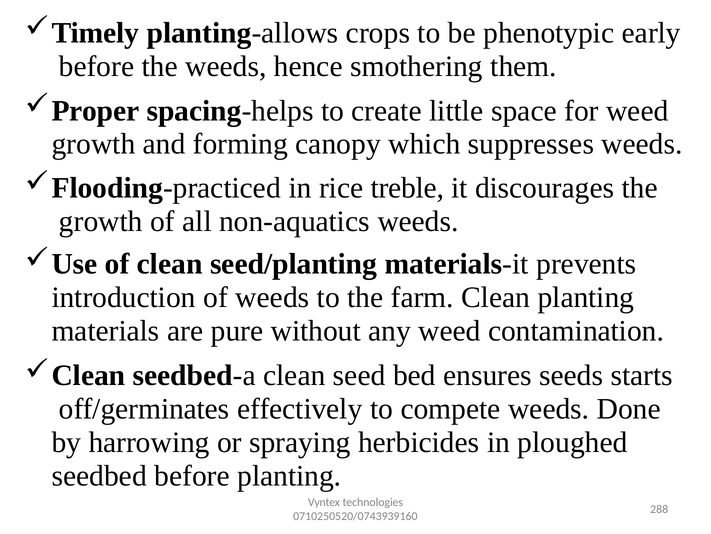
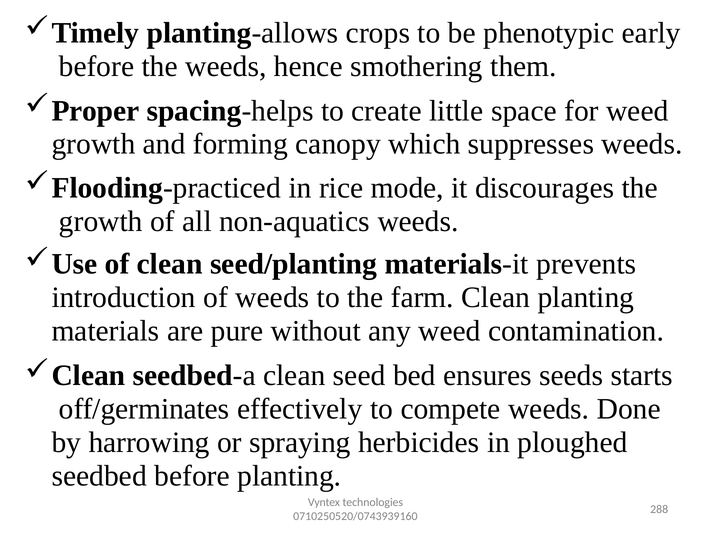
treble: treble -> mode (407, 188)
